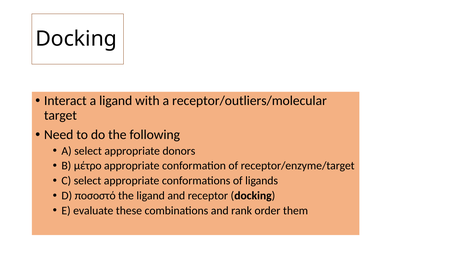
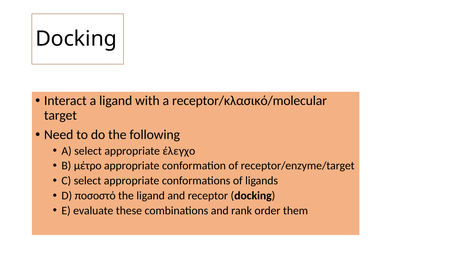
receptor/outliers/molecular: receptor/outliers/molecular -> receptor/κλασικό/molecular (250, 101)
donors: donors -> έλεγχο (179, 151)
